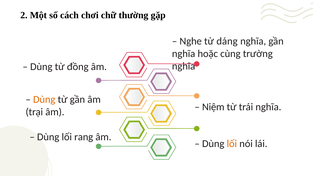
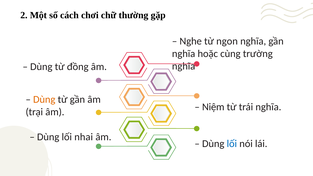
dáng: dáng -> ngon (227, 41)
rang: rang -> nhai (84, 137)
lối colour: orange -> blue (232, 144)
